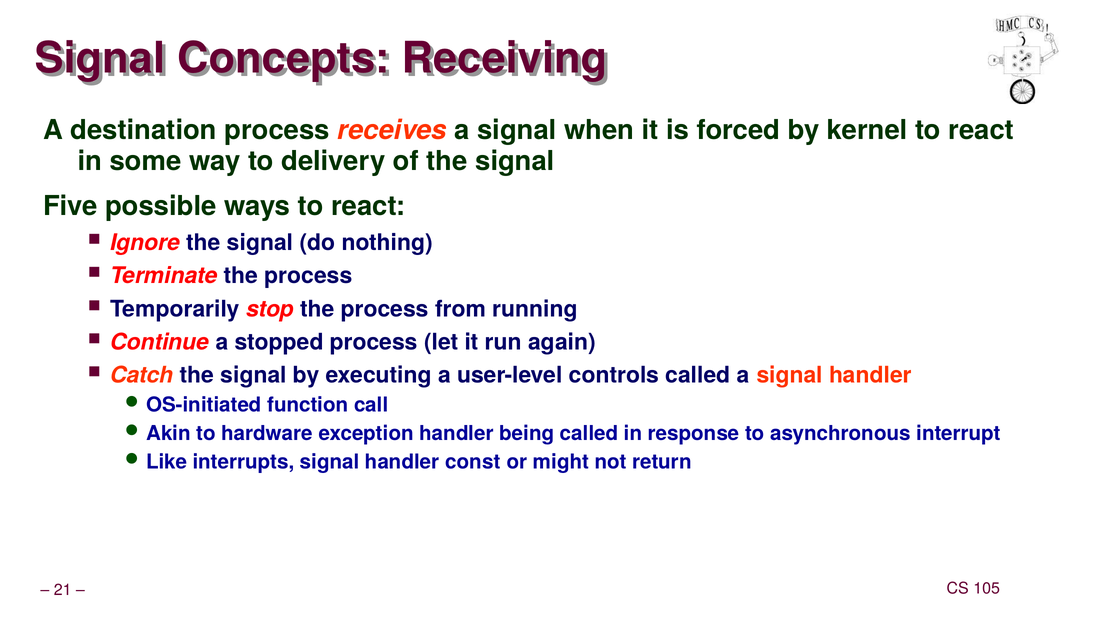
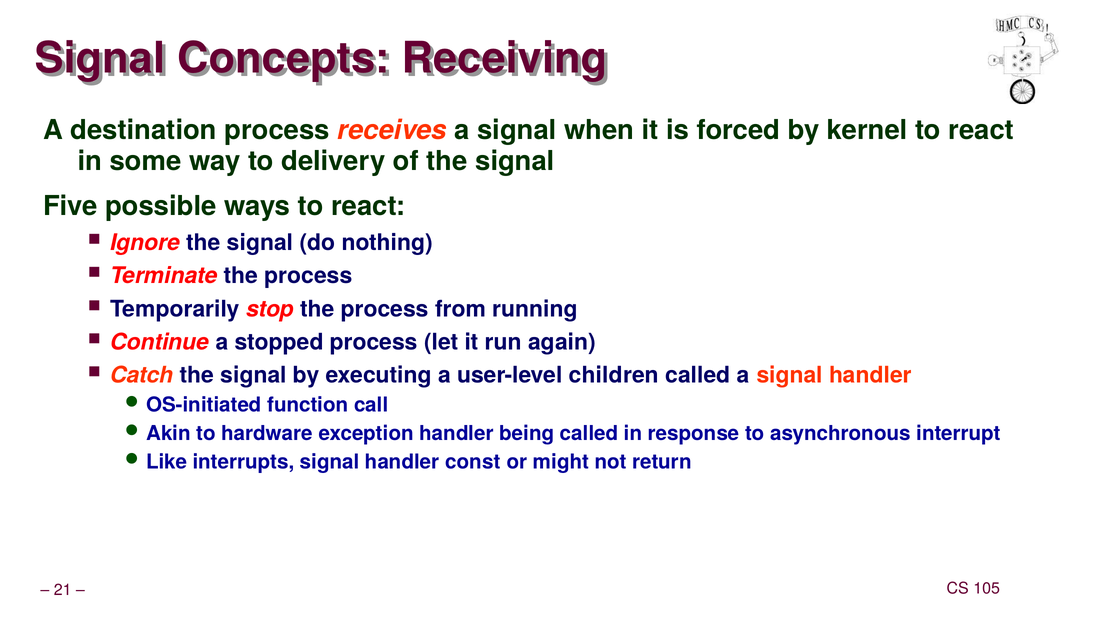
controls: controls -> children (614, 375)
